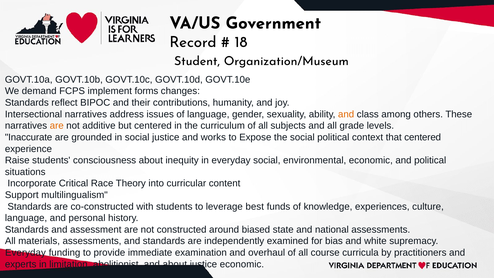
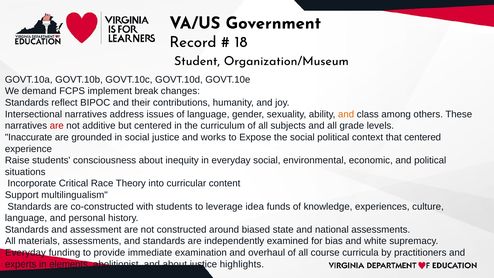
forms: forms -> break (146, 91)
are colour: orange -> red (57, 126)
best: best -> idea (255, 206)
limitation: limitation -> elements (70, 264)
justice economic: economic -> highlights (242, 264)
